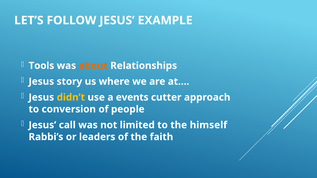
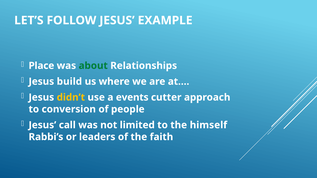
Tools: Tools -> Place (41, 66)
about colour: orange -> green (93, 66)
story: story -> build (69, 82)
